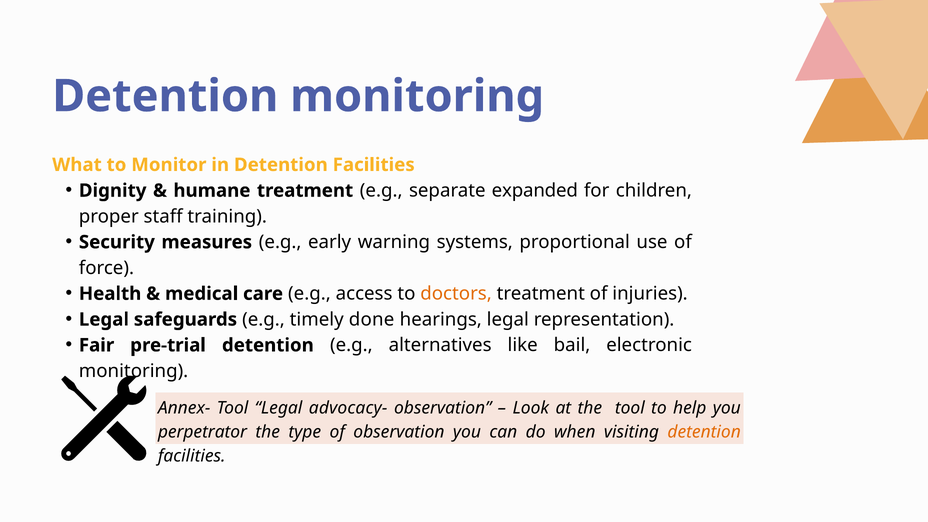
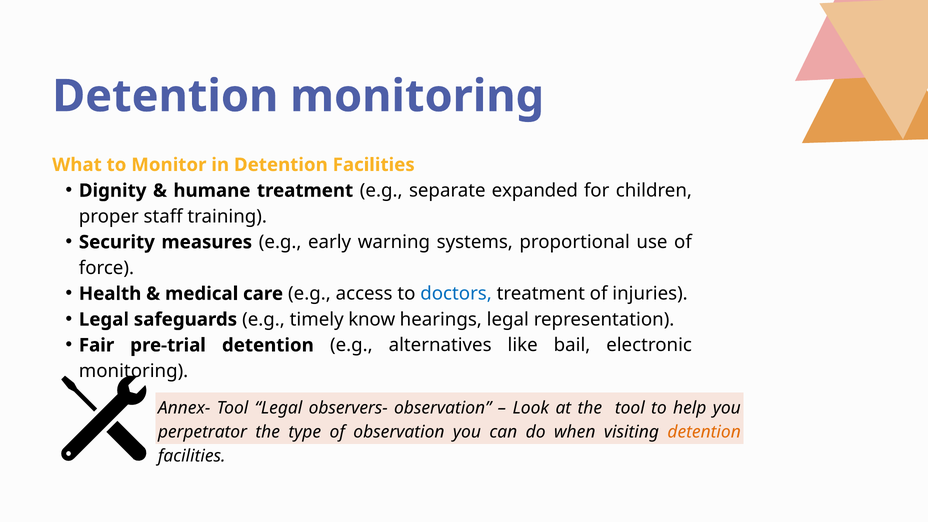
doctors colour: orange -> blue (456, 294)
done: done -> know (372, 319)
advocacy-: advocacy- -> observers- (348, 408)
